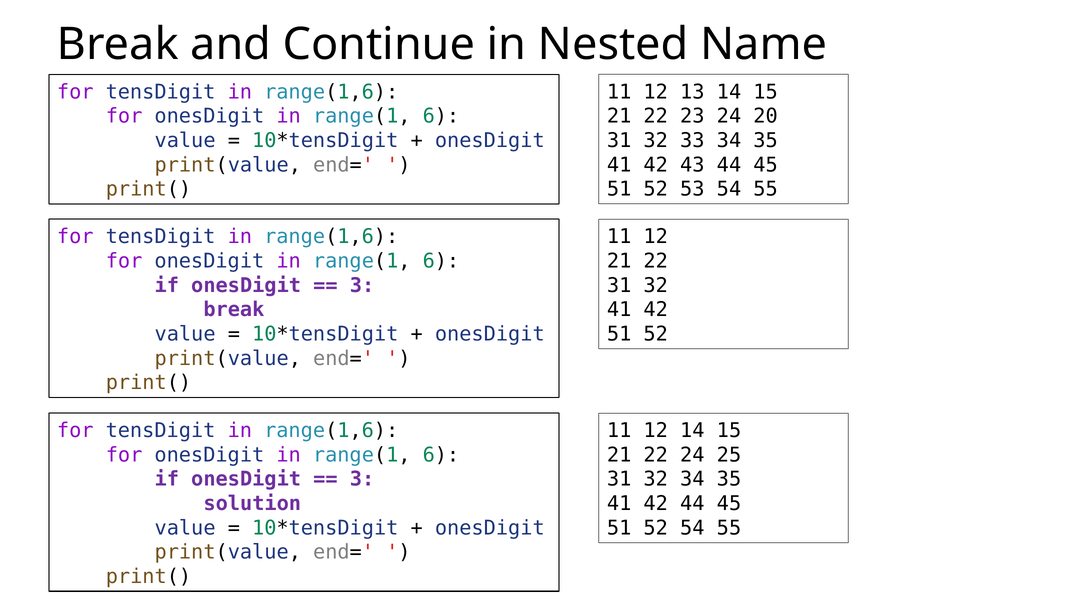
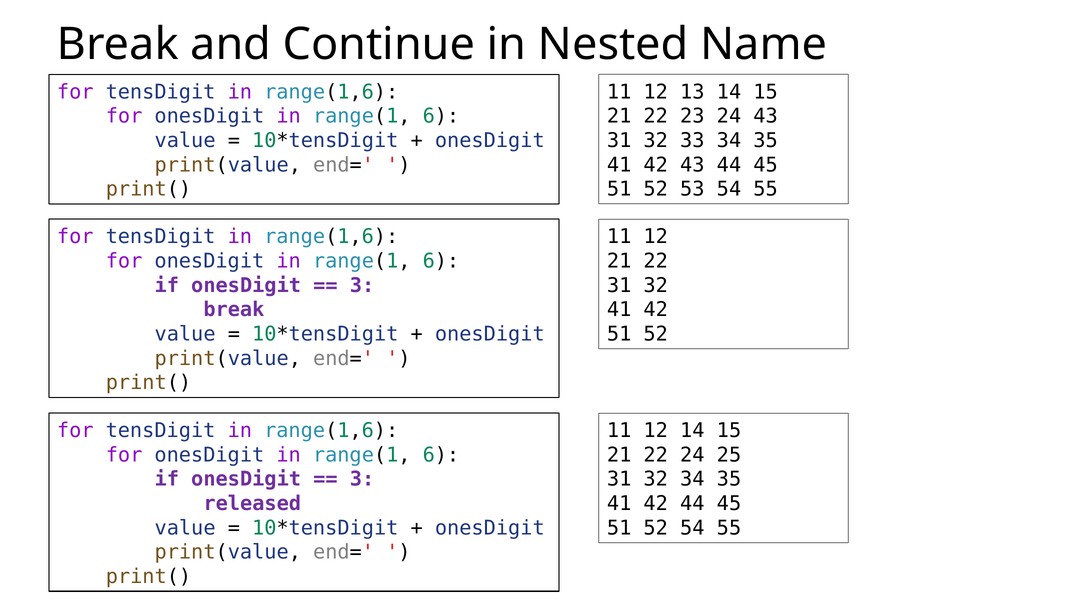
24 20: 20 -> 43 (766, 116)
solution: solution -> released (252, 504)
